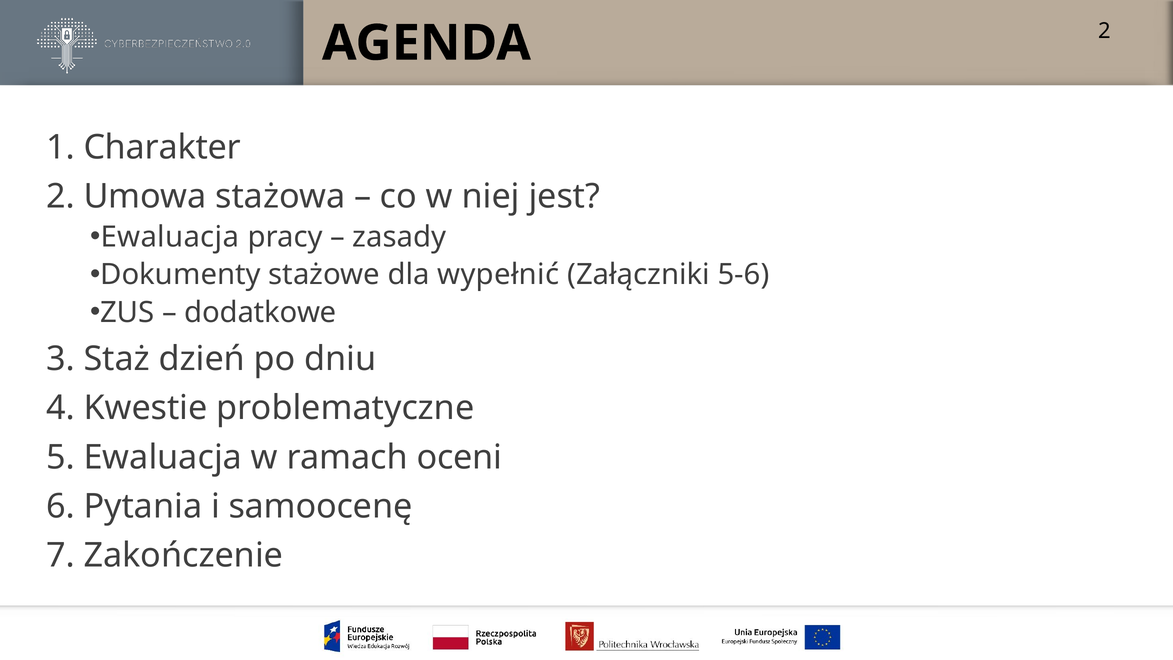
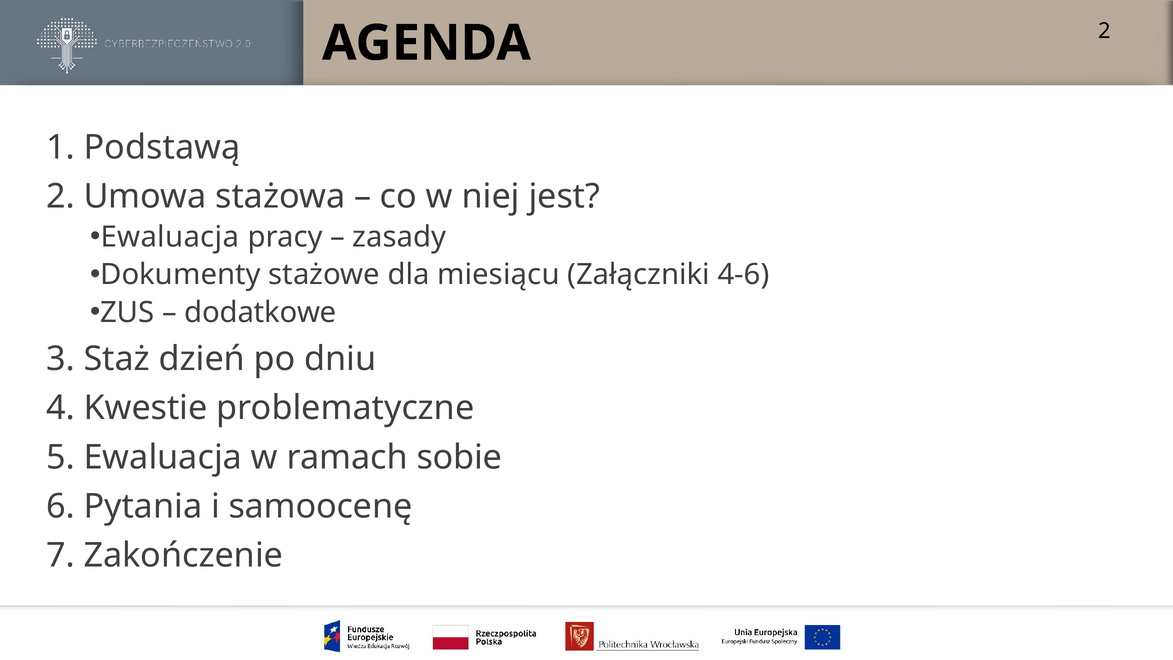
Charakter: Charakter -> Podstawą (162, 147)
wypełnić: wypełnić -> miesiącu (498, 275)
5-6: 5-6 -> 4-6 (744, 275)
oceni: oceni -> sobie (459, 457)
